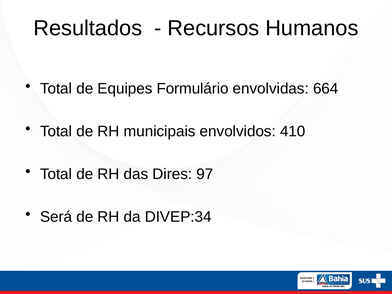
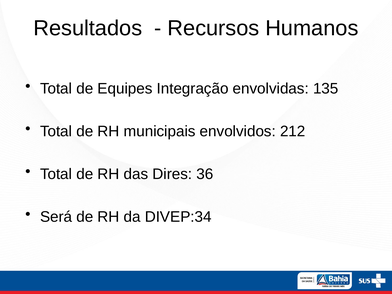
Formulário: Formulário -> Integração (193, 89)
664: 664 -> 135 (326, 89)
410: 410 -> 212 (293, 131)
97: 97 -> 36 (205, 174)
